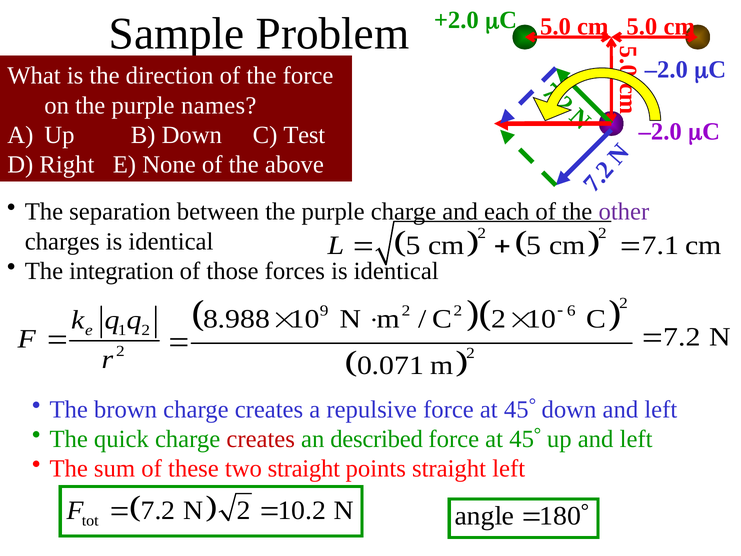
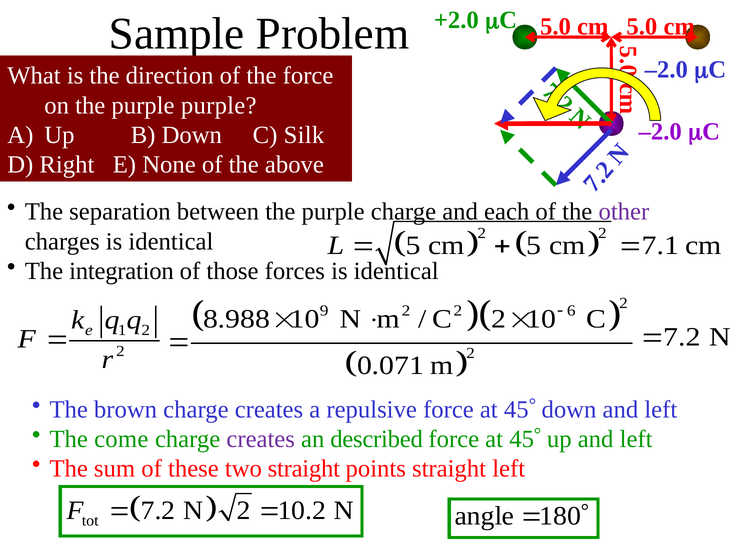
purple names: names -> purple (219, 105)
Test: Test -> Silk (304, 135)
quick: quick -> come (121, 439)
creates colour: red -> purple (261, 439)
